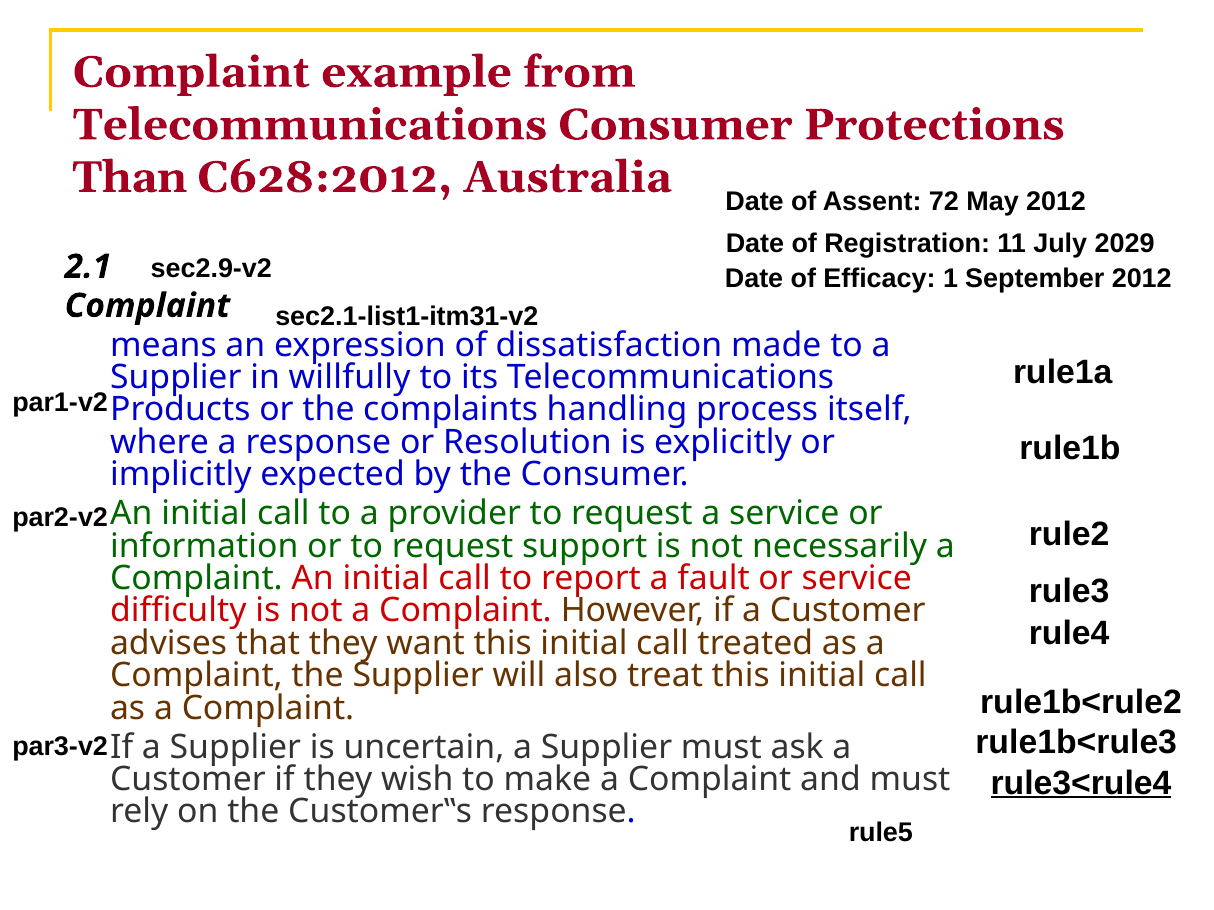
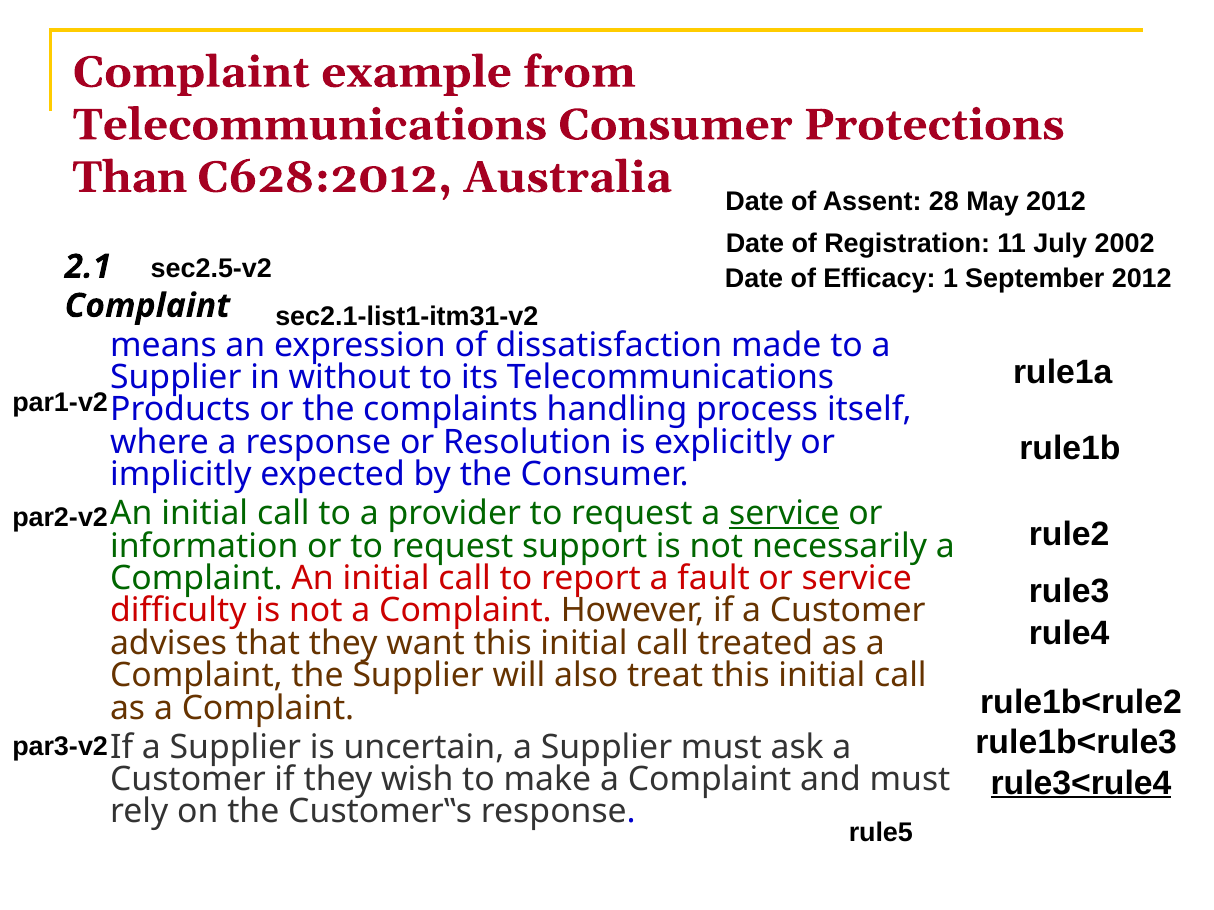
72: 72 -> 28 (944, 202)
2029: 2029 -> 2002 (1125, 243)
sec2.9-v2: sec2.9-v2 -> sec2.5-v2 (211, 269)
willfully: willfully -> without (350, 377)
service underline: none -> present (784, 514)
